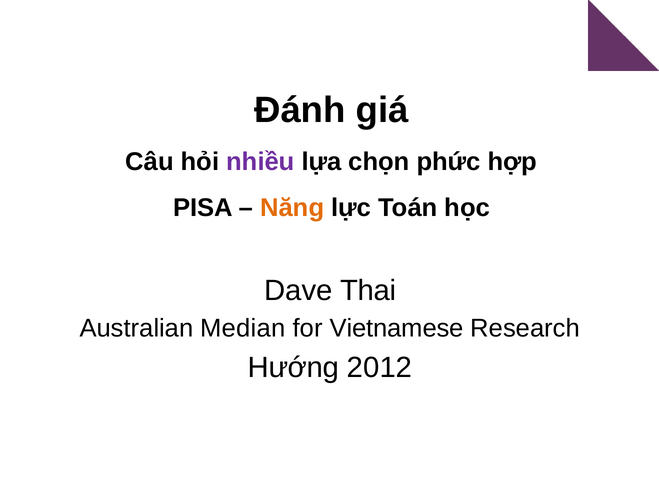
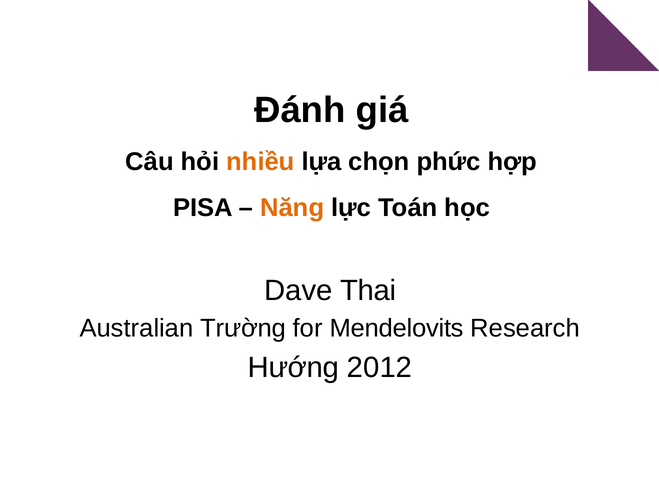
nhiều colour: purple -> orange (260, 162)
Median: Median -> Trường (243, 329)
Vietnamese: Vietnamese -> Mendelovits (397, 329)
